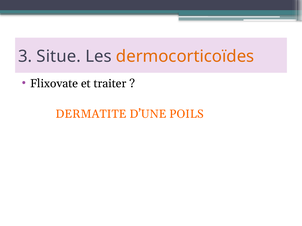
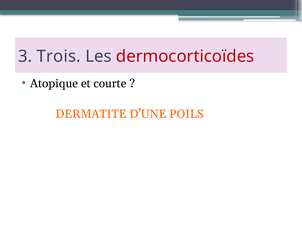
Situe: Situe -> Trois (59, 57)
dermocorticoïdes colour: orange -> red (185, 57)
Flixovate: Flixovate -> Atopique (54, 84)
traiter: traiter -> courte (110, 84)
